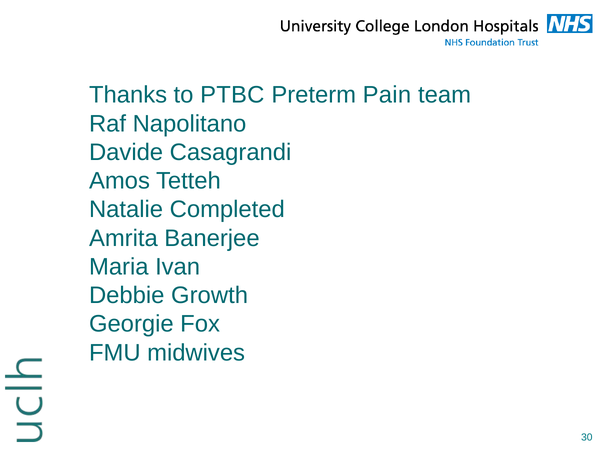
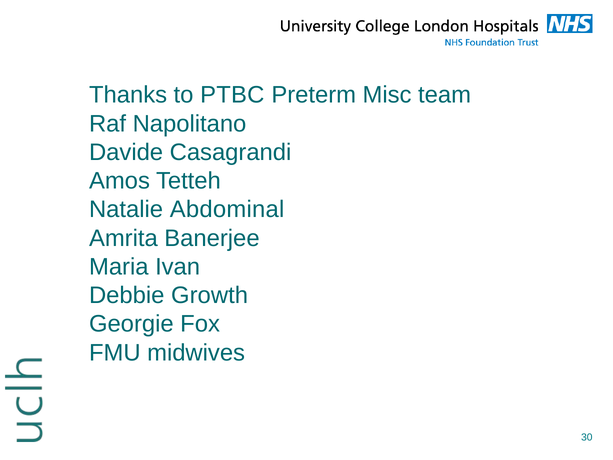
Pain: Pain -> Misc (387, 95)
Completed: Completed -> Abdominal (227, 209)
